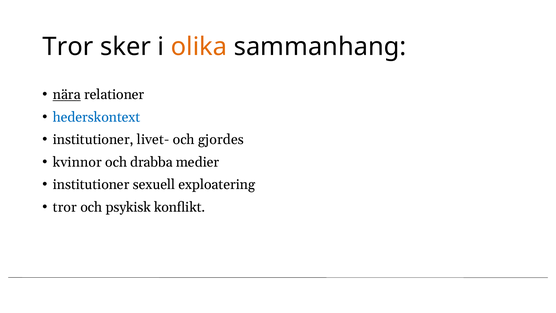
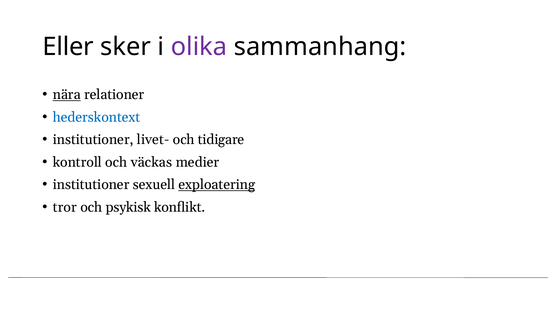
Tror: Tror -> Eller (68, 47)
olika colour: orange -> purple (199, 47)
gjordes: gjordes -> tidigare (221, 140)
kvinnor: kvinnor -> kontroll (77, 162)
drabba: drabba -> väckas (151, 162)
exploatering underline: none -> present (217, 185)
